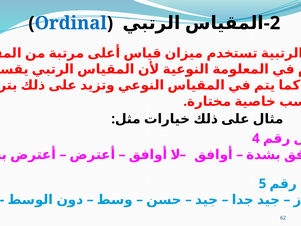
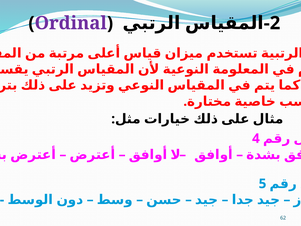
Ordinal colour: blue -> purple (71, 23)
